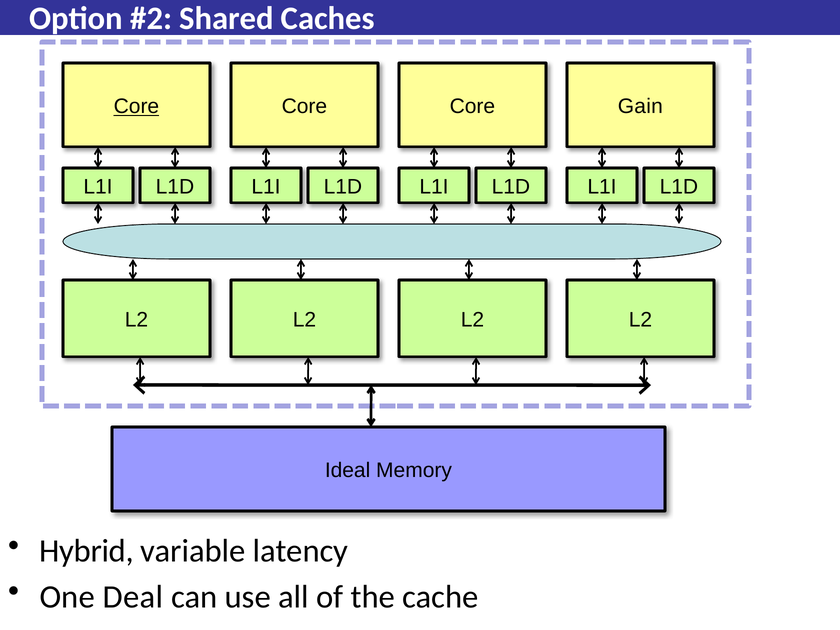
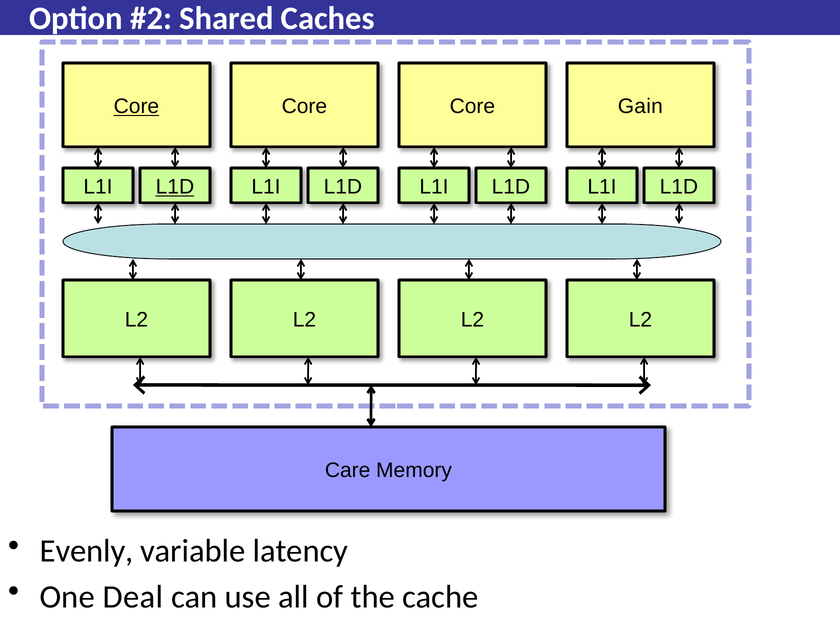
L1D underline: none -> present (175, 187)
Ideal: Ideal -> Care (348, 470)
Hybrid: Hybrid -> Evenly (87, 551)
